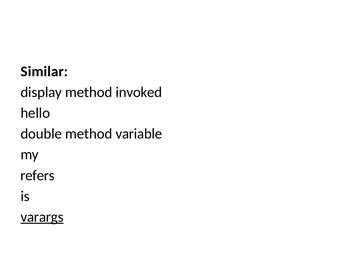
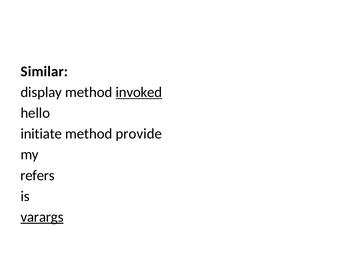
invoked underline: none -> present (139, 92)
double: double -> initiate (41, 134)
variable: variable -> provide (139, 134)
